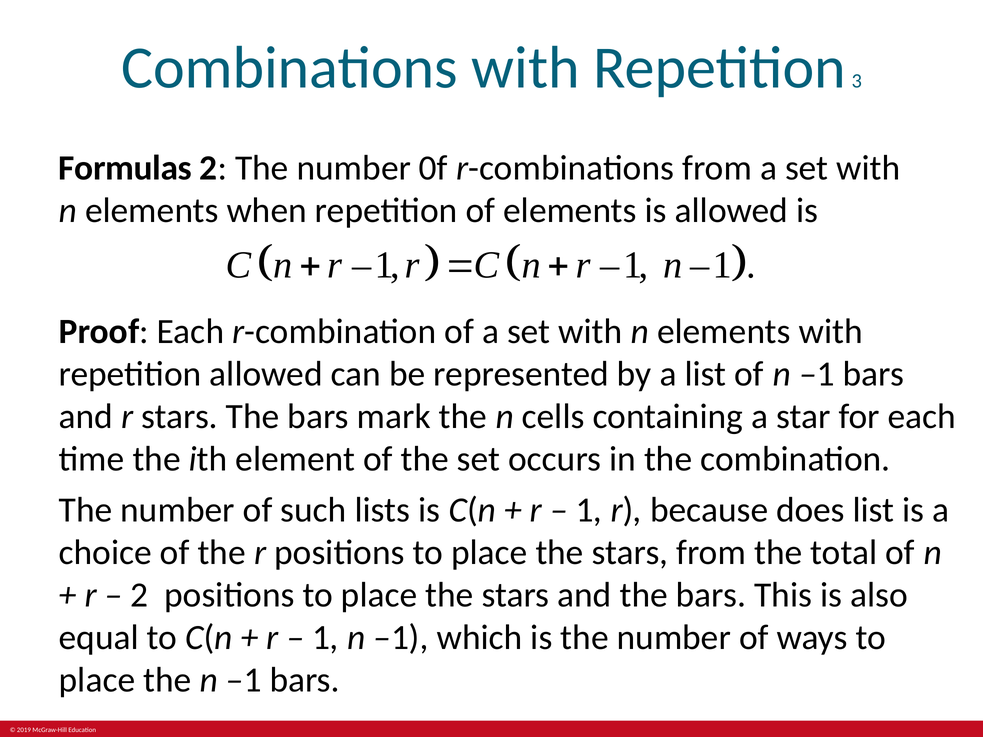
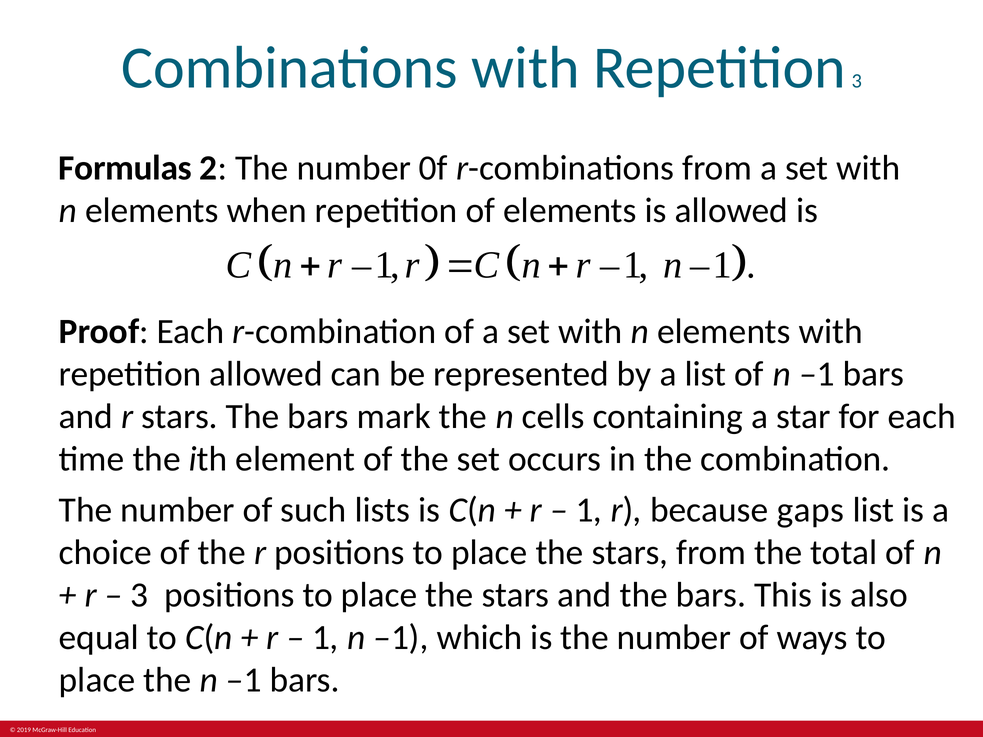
does: does -> gaps (810, 510)
2: 2 -> 3 (139, 595)
